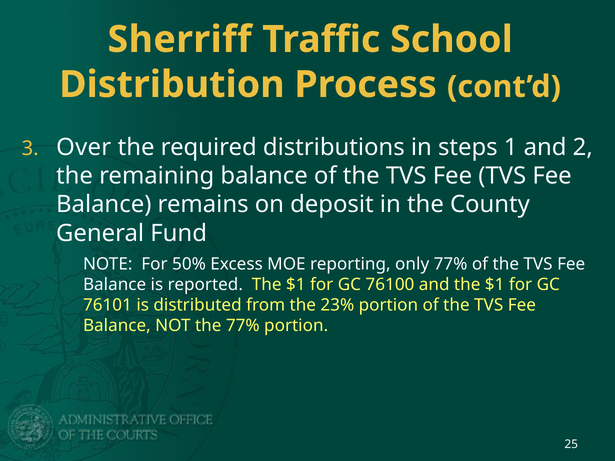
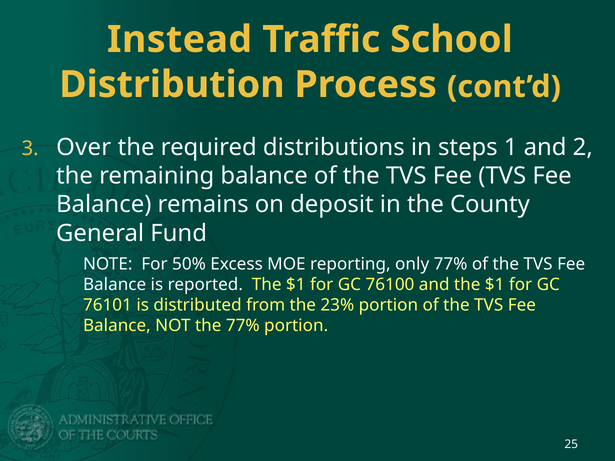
Sherriff: Sherriff -> Instead (180, 40)
